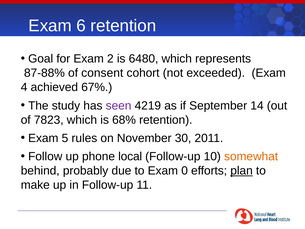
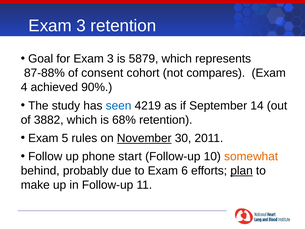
6: 6 -> 3 (81, 26)
for Exam 2: 2 -> 3 (110, 59)
6480: 6480 -> 5879 (144, 59)
exceeded: exceeded -> compares (216, 73)
67%: 67% -> 90% (97, 87)
seen colour: purple -> blue (119, 106)
7823: 7823 -> 3882 (49, 120)
November underline: none -> present (144, 138)
local: local -> start (130, 156)
0: 0 -> 6 (185, 171)
